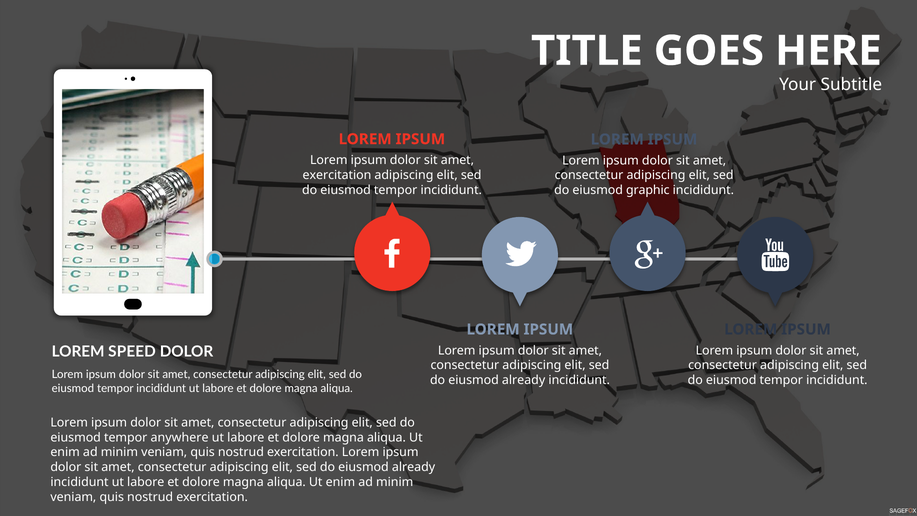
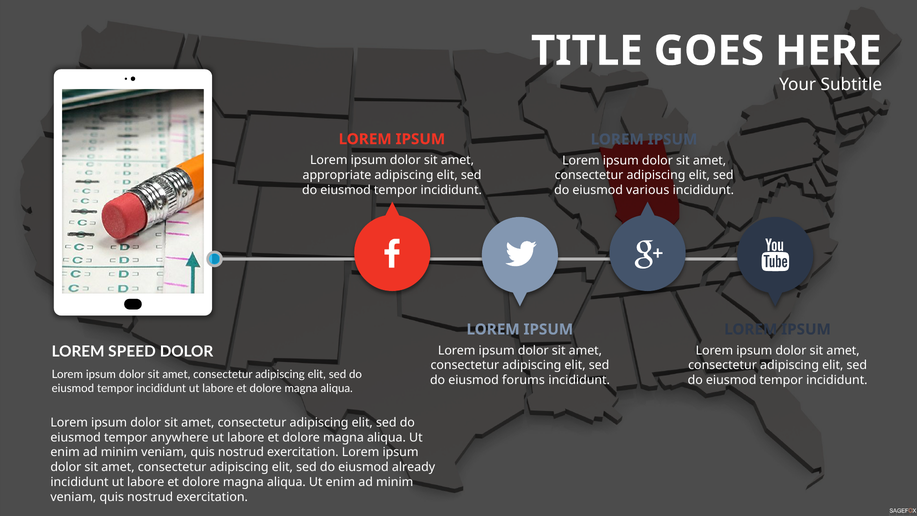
exercitation: exercitation -> appropriate (337, 175)
graphic: graphic -> various (648, 190)
already: already -> forums (524, 380)
